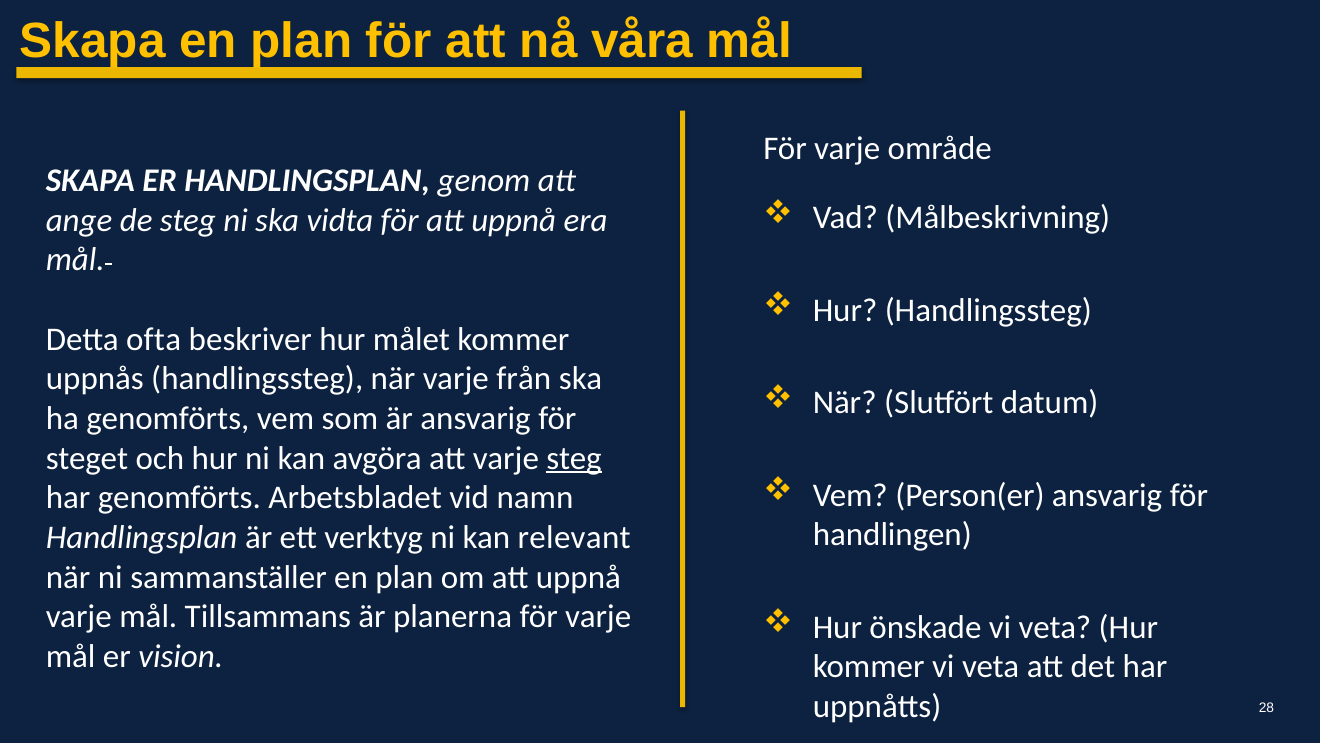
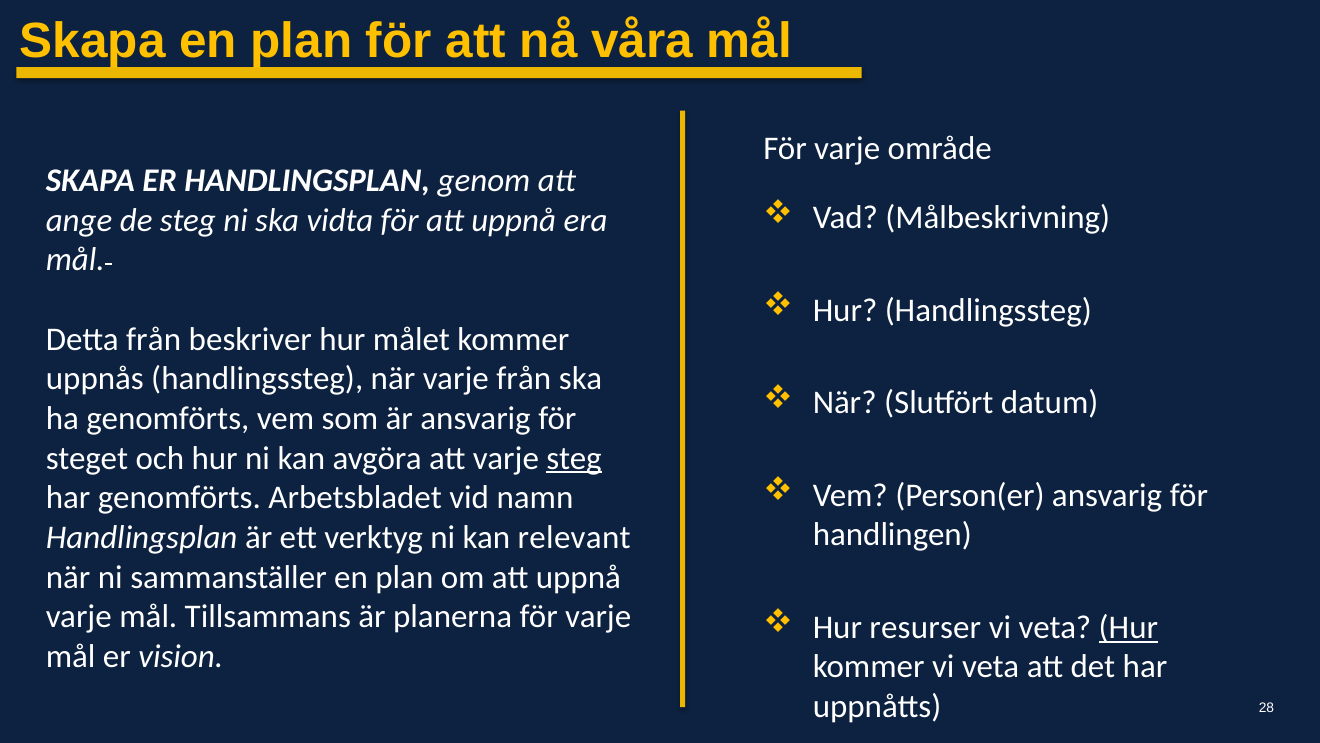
Detta ofta: ofta -> från (154, 339)
önskade: önskade -> resurser (925, 627)
Hur underline: none -> present (1128, 627)
